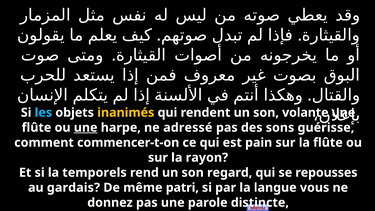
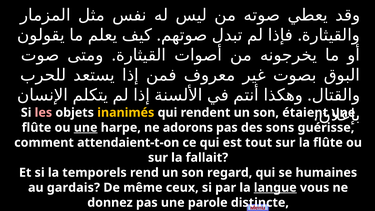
les colour: light blue -> pink (43, 113)
volante: volante -> étaient (305, 113)
adressé: adressé -> adorons (188, 128)
commencer-t-on: commencer-t-on -> attendaient-t-on (128, 143)
pain: pain -> tout (259, 143)
rayon: rayon -> fallait (207, 158)
repousses: repousses -> humaines (326, 173)
patri: patri -> ceux (182, 188)
langue underline: none -> present (275, 188)
